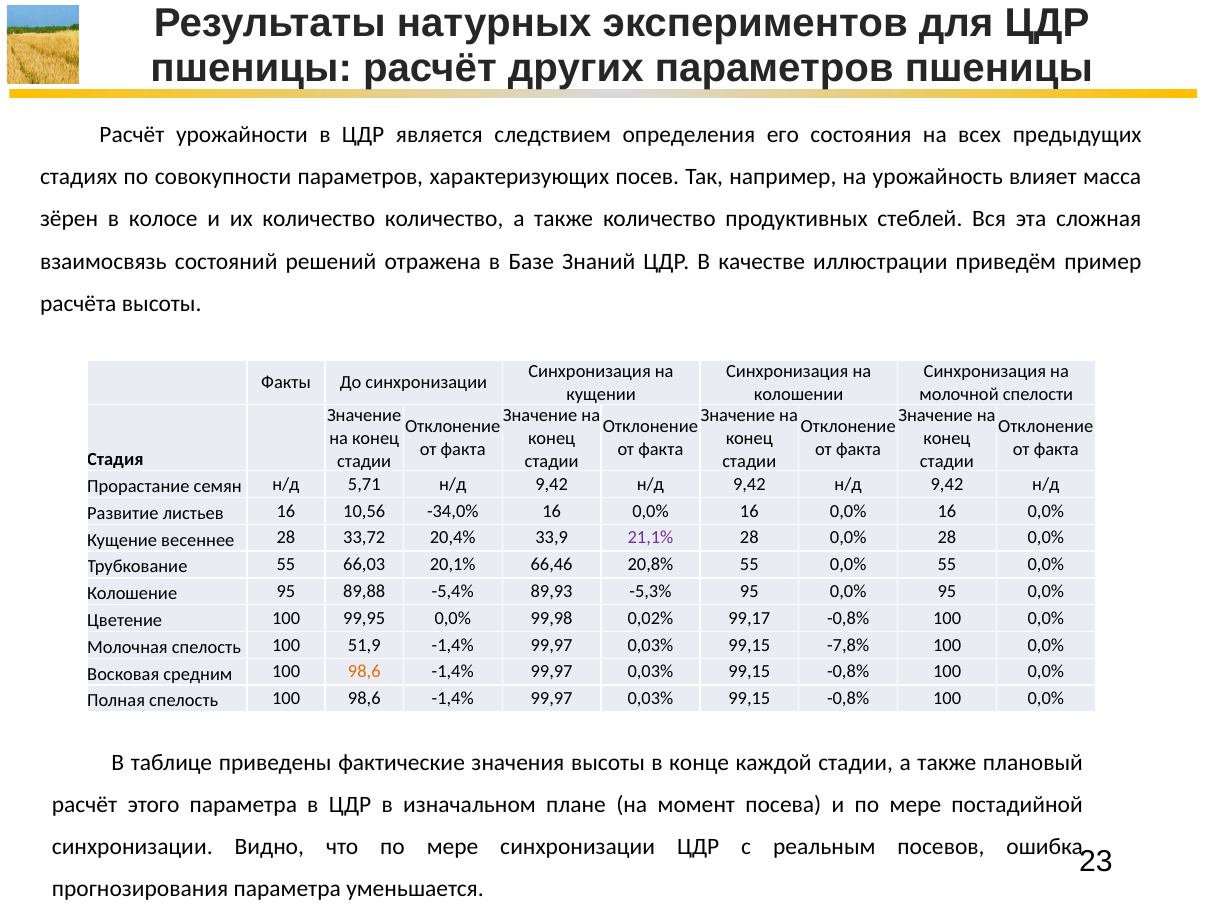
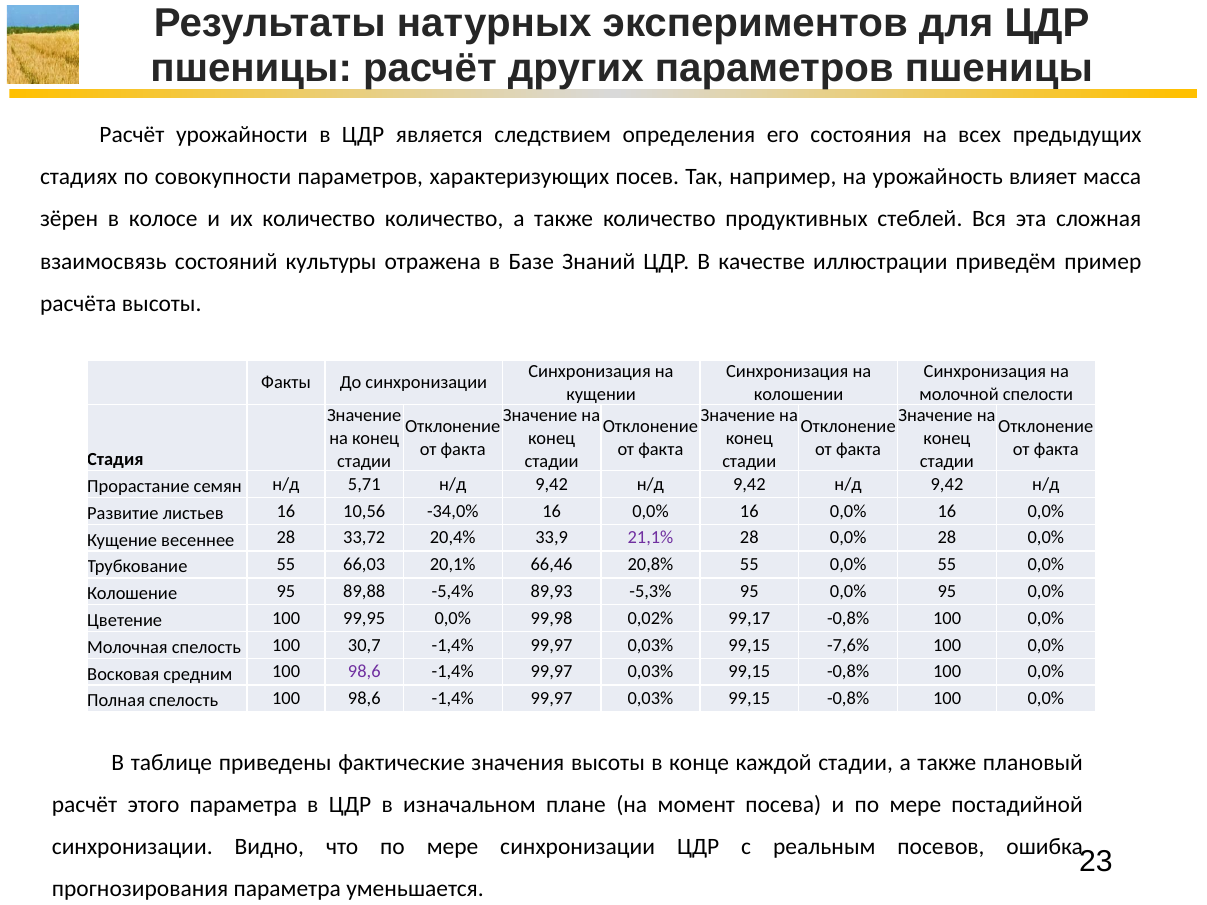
решений: решений -> культуры (331, 261)
51,9: 51,9 -> 30,7 (364, 645)
-7,8%: -7,8% -> -7,6% (848, 645)
98,6 colour: orange -> purple (364, 672)
